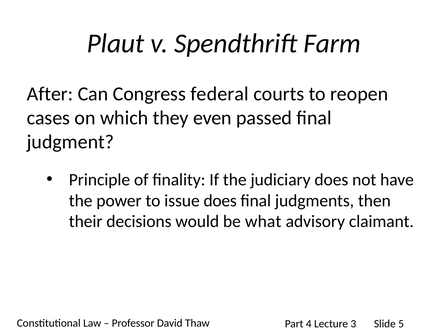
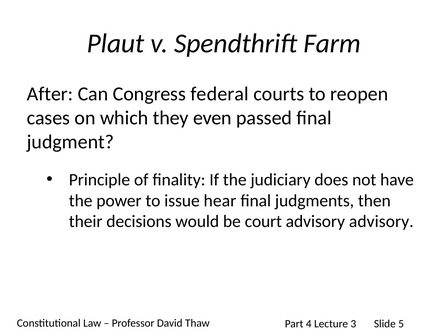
issue does: does -> hear (220, 201)
what: what -> court (263, 221)
advisory claimant: claimant -> advisory (381, 221)
